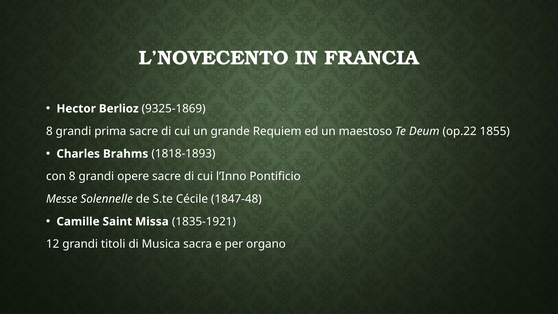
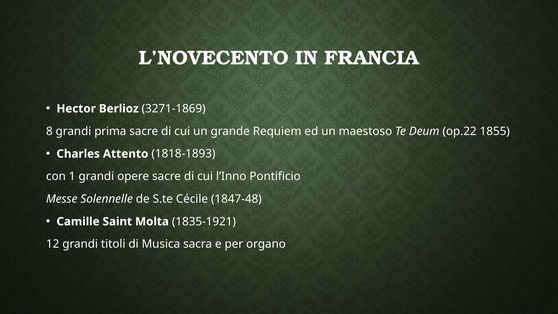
9325-1869: 9325-1869 -> 3271-1869 (174, 109)
Brahms: Brahms -> Attento (126, 154)
con 8: 8 -> 1 (72, 176)
Missa: Missa -> Molta (152, 221)
